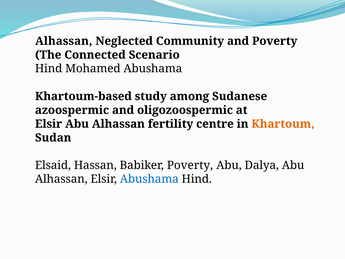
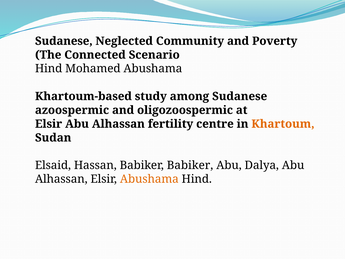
Alhassan: Alhassan -> Sudanese (64, 41)
Babiker Poverty: Poverty -> Babiker (190, 165)
Abushama colour: blue -> orange (149, 179)
